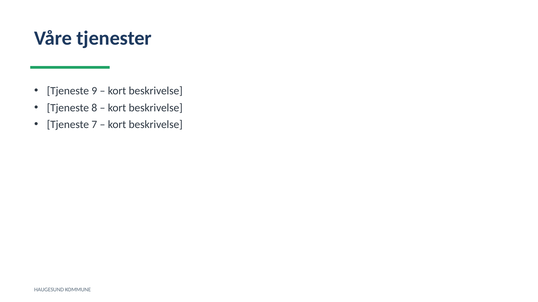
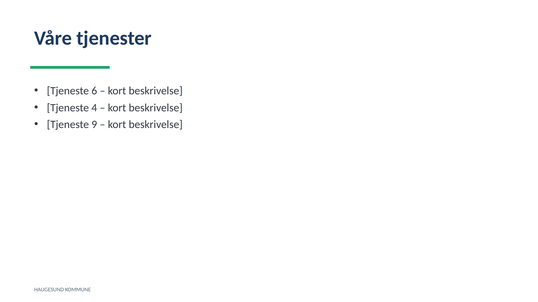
9: 9 -> 6 (94, 91)
8: 8 -> 4 (94, 108)
7: 7 -> 9 (94, 125)
